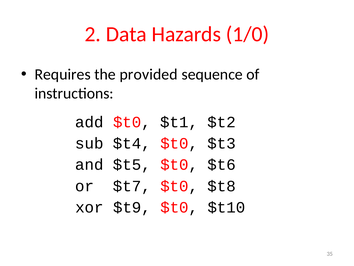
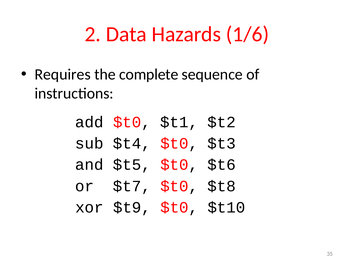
1/0: 1/0 -> 1/6 (248, 34)
provided: provided -> complete (149, 74)
